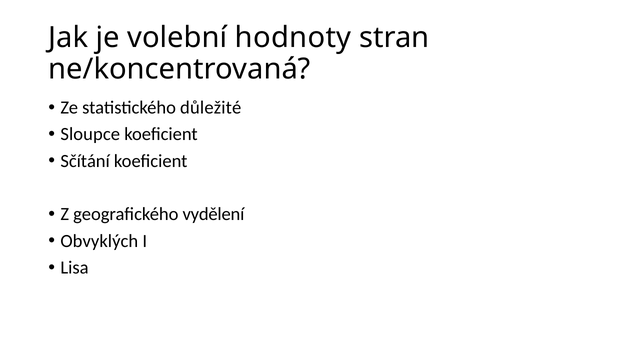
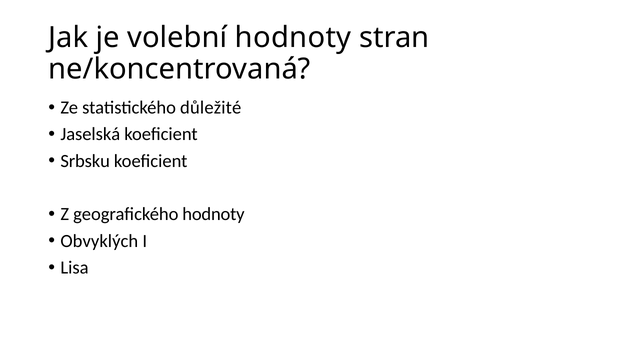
Sloupce: Sloupce -> Jaselská (90, 134)
Sčítání: Sčítání -> Srbsku (85, 161)
geografického vydělení: vydělení -> hodnoty (213, 214)
